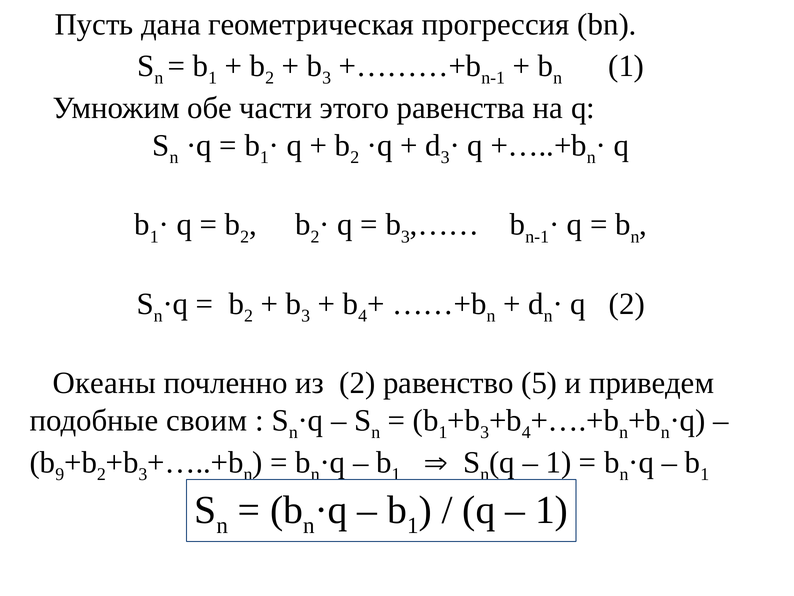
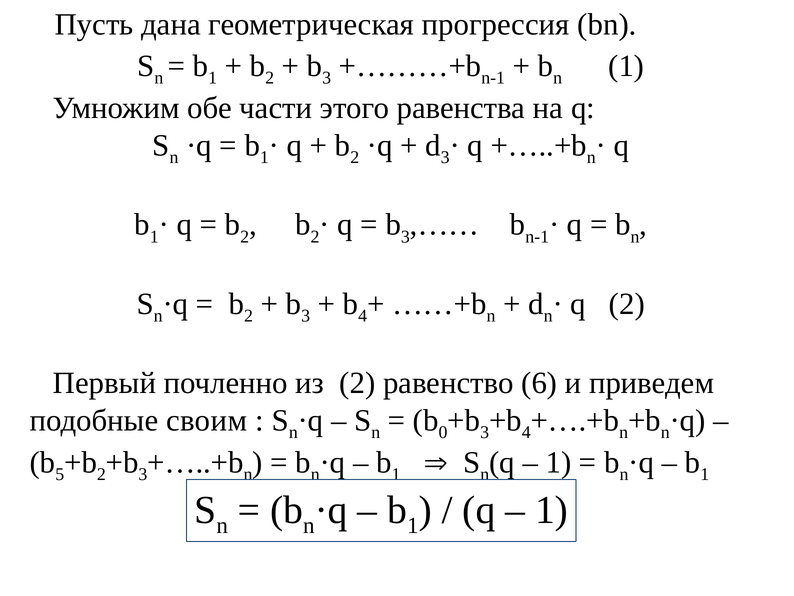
Океаны: Океаны -> Первый (104, 383)
5: 5 -> 6 (539, 383)
1: 1 -> 0 (443, 432)
9: 9 -> 5 (60, 474)
